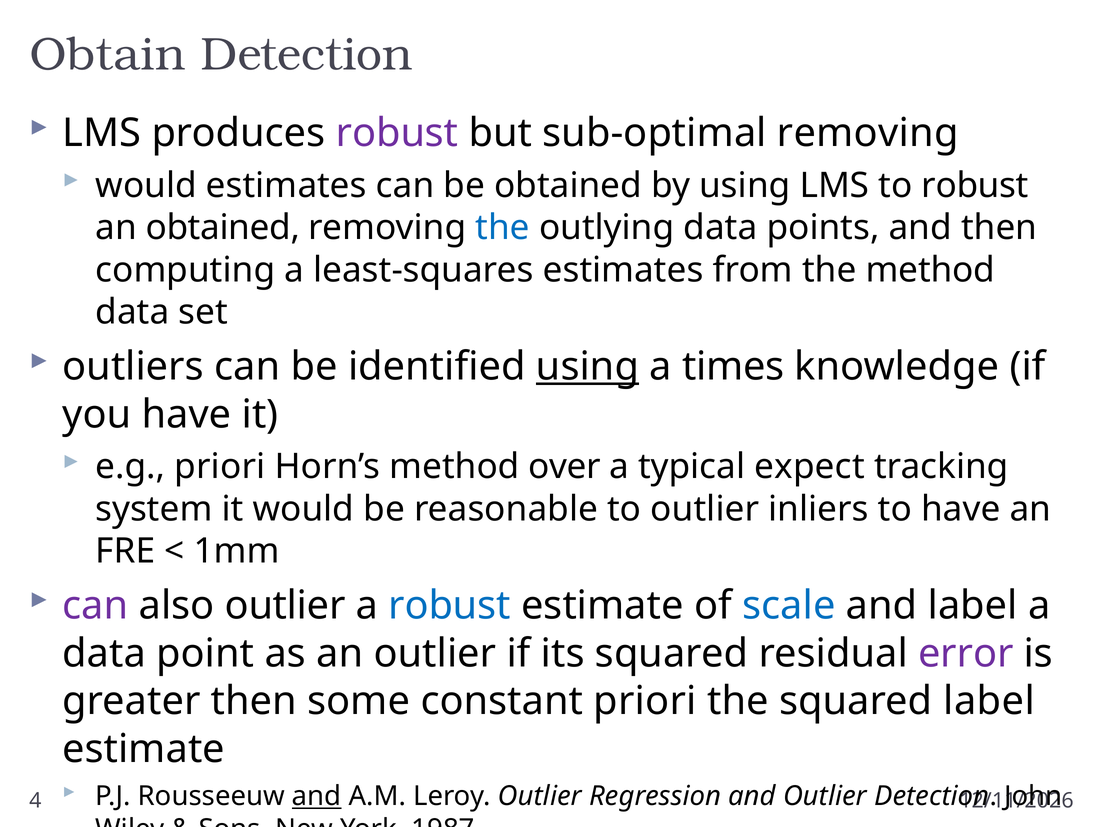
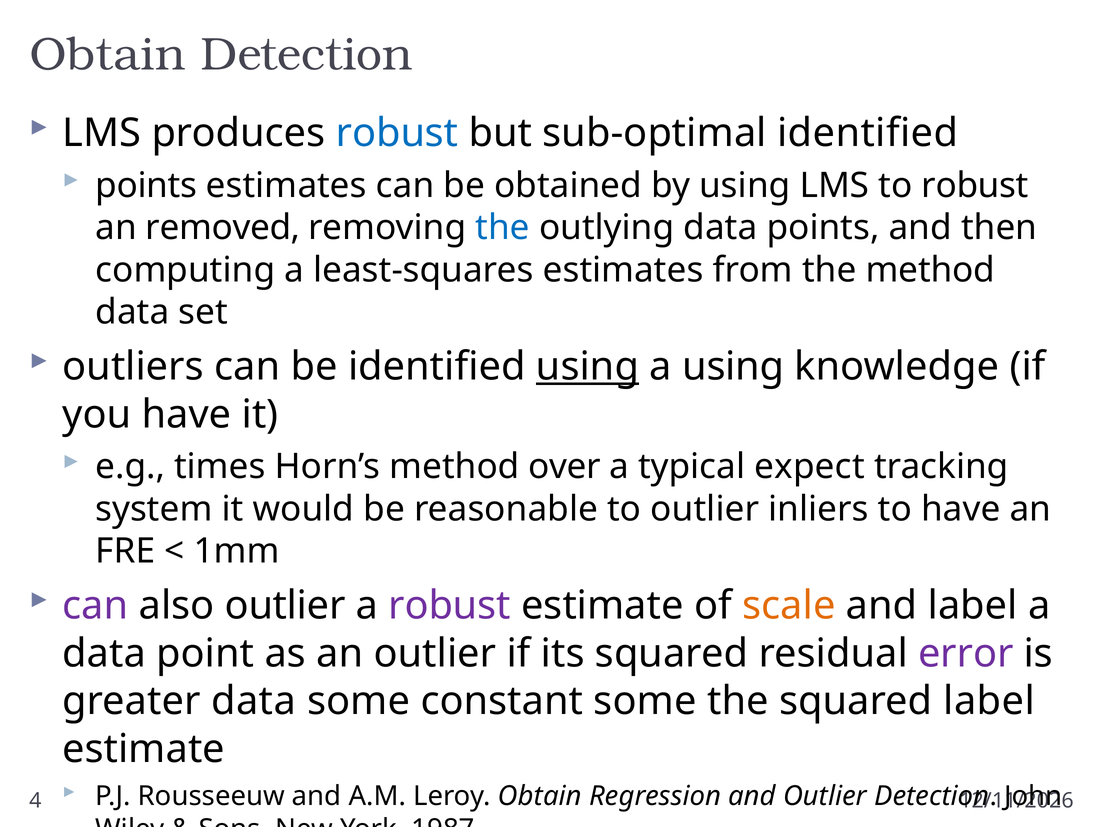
robust colour: purple -> blue (397, 133)
sub-optimal removing: removing -> identified (868, 133)
would: would -> points (146, 186)
an obtained: obtained -> removed (223, 228)
a times: times -> using (733, 367)
e.g priori: priori -> times (220, 467)
robust colour: blue -> purple (449, 606)
scale colour: blue -> orange (789, 606)
greater then: then -> data (254, 702)
constant priori: priori -> some (645, 702)
and underline: present -> none (317, 796)
Leroy Outlier: Outlier -> Obtain (540, 796)
